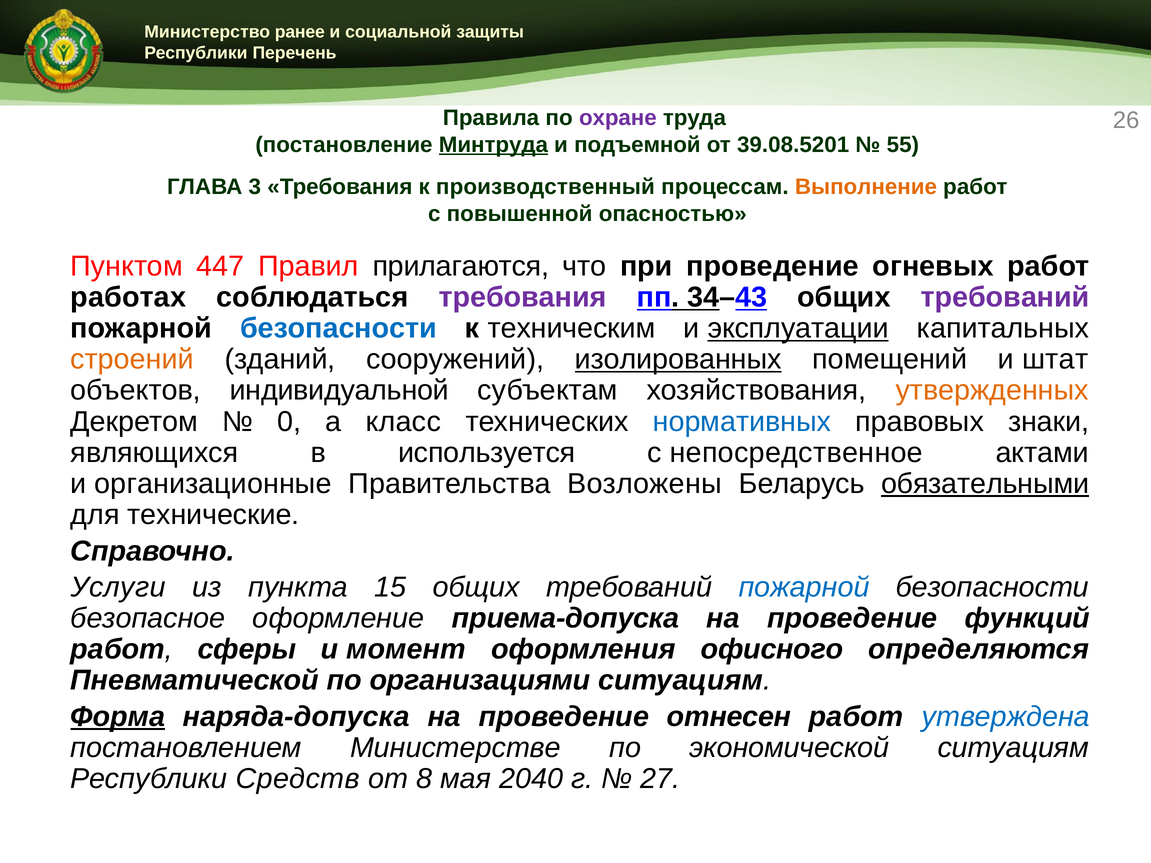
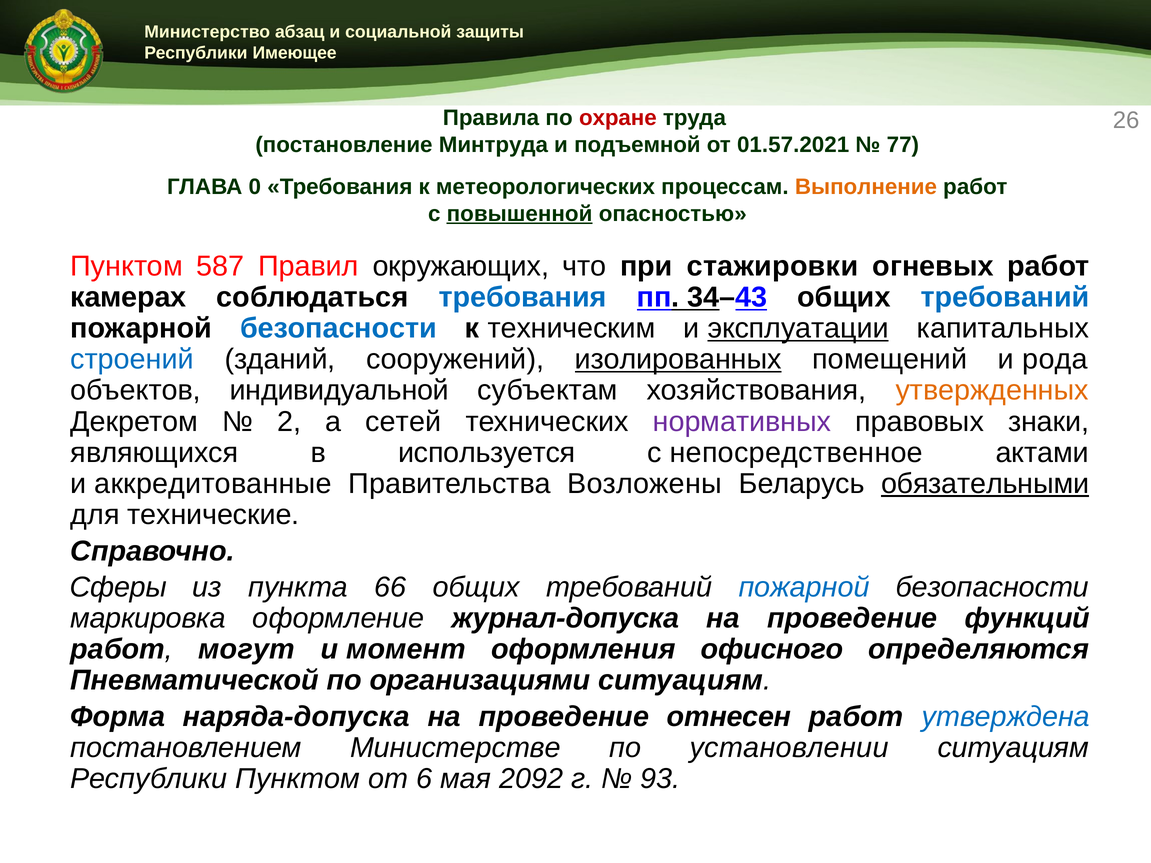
ранее: ранее -> абзац (300, 32)
Перечень: Перечень -> Имеющее (295, 53)
охране colour: purple -> red (618, 118)
Минтруда underline: present -> none (493, 145)
39.08.5201: 39.08.5201 -> 01.57.2021 (793, 145)
55: 55 -> 77 (903, 145)
3: 3 -> 0 (255, 187)
производственный: производственный -> метеорологических (545, 187)
повышенной underline: none -> present (520, 214)
447: 447 -> 587 (220, 266)
прилагаются: прилагаются -> окружающих (461, 266)
при проведение: проведение -> стажировки (772, 266)
работах: работах -> камерах (128, 297)
требования colour: purple -> blue (523, 297)
требований colour: purple -> blue (1005, 297)
строений colour: orange -> blue (132, 360)
штат: штат -> рода (1055, 360)
0: 0 -> 2 (289, 422)
класс: класс -> сетей (403, 422)
нормативных colour: blue -> purple (742, 422)
организационные: организационные -> аккредитованные (213, 484)
Услуги: Услуги -> Сферы (118, 587)
15: 15 -> 66 (390, 587)
безопасное: безопасное -> маркировка (148, 619)
приема-допуска: приема-допуска -> журнал-допуска (566, 619)
сферы: сферы -> могут (247, 650)
Форма underline: present -> none (118, 717)
экономической: экономической -> установлении (789, 748)
Республики Средств: Средств -> Пунктом (298, 779)
8: 8 -> 6 (424, 779)
2040: 2040 -> 2092 (531, 779)
27: 27 -> 93 (660, 779)
